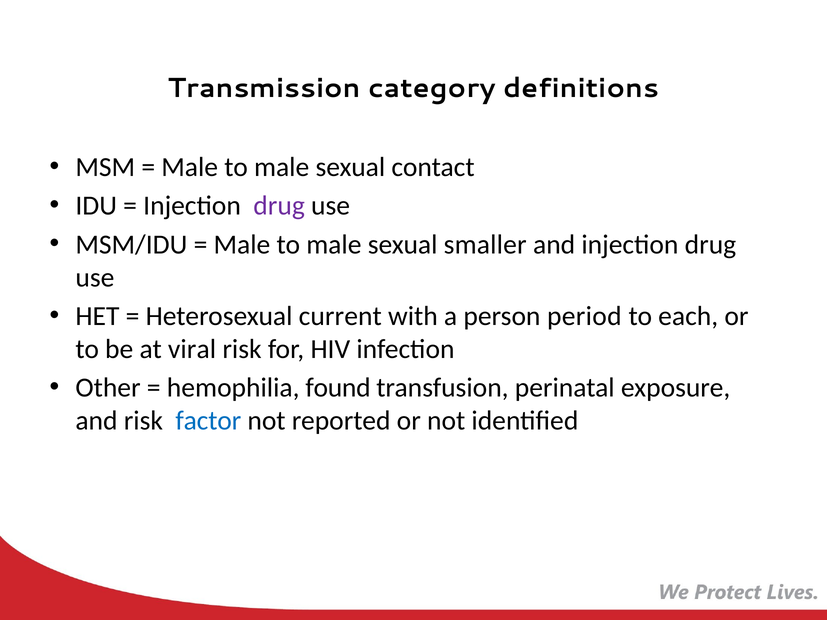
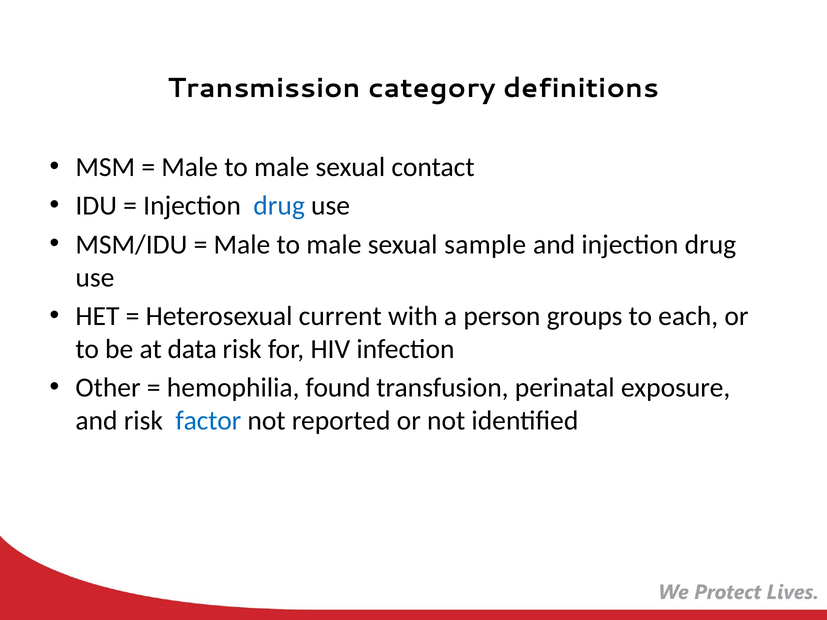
drug colour: purple -> blue (279, 206)
smaller: smaller -> sample (485, 245)
period: period -> groups (585, 316)
viral: viral -> data (192, 349)
